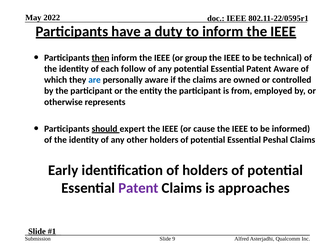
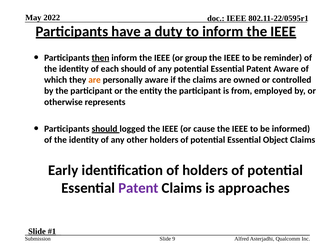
technical: technical -> reminder (283, 58)
each follow: follow -> should (133, 69)
are colour: blue -> orange (95, 80)
expert: expert -> logged (132, 129)
Peshal: Peshal -> Object (276, 140)
